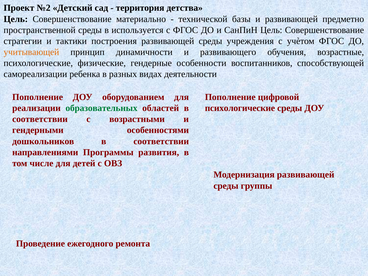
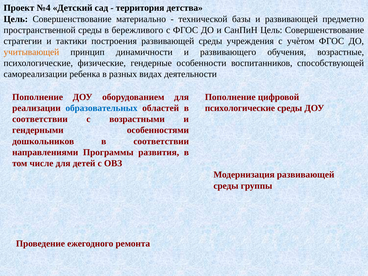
№2: №2 -> №4 (44, 8)
используется: используется -> бережливого (137, 30)
образовательных colour: green -> blue (102, 108)
